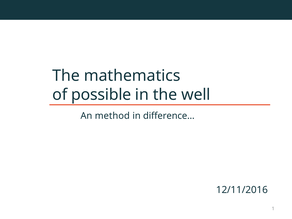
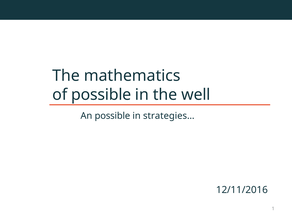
An method: method -> possible (112, 116)
difference…: difference… -> strategies… (169, 116)
